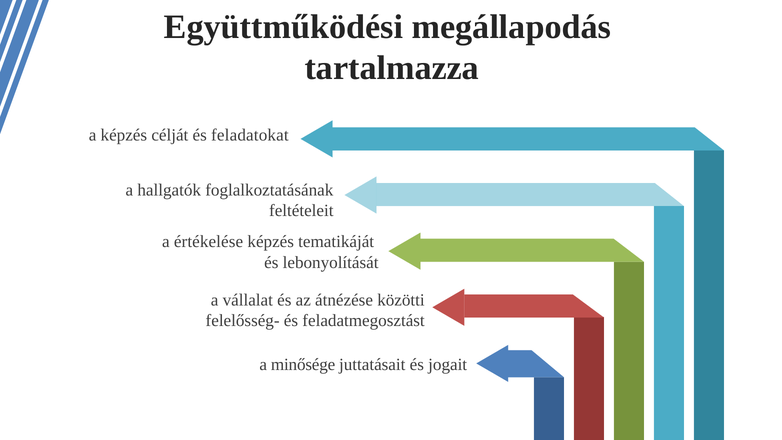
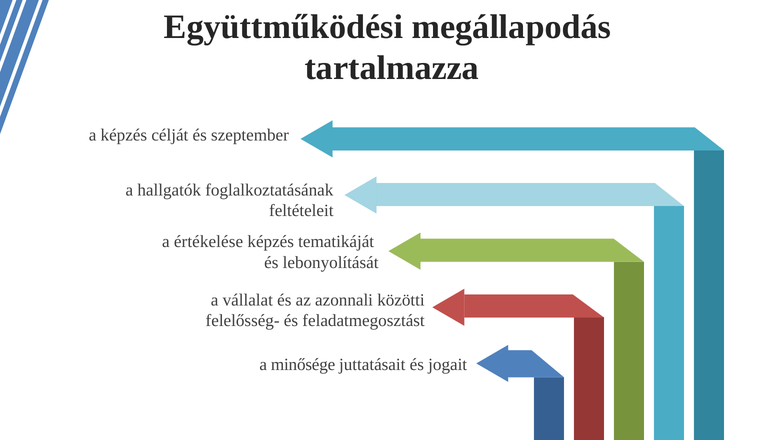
feladatokat: feladatokat -> szeptember (250, 135)
átnézése: átnézése -> azonnali (344, 300)
